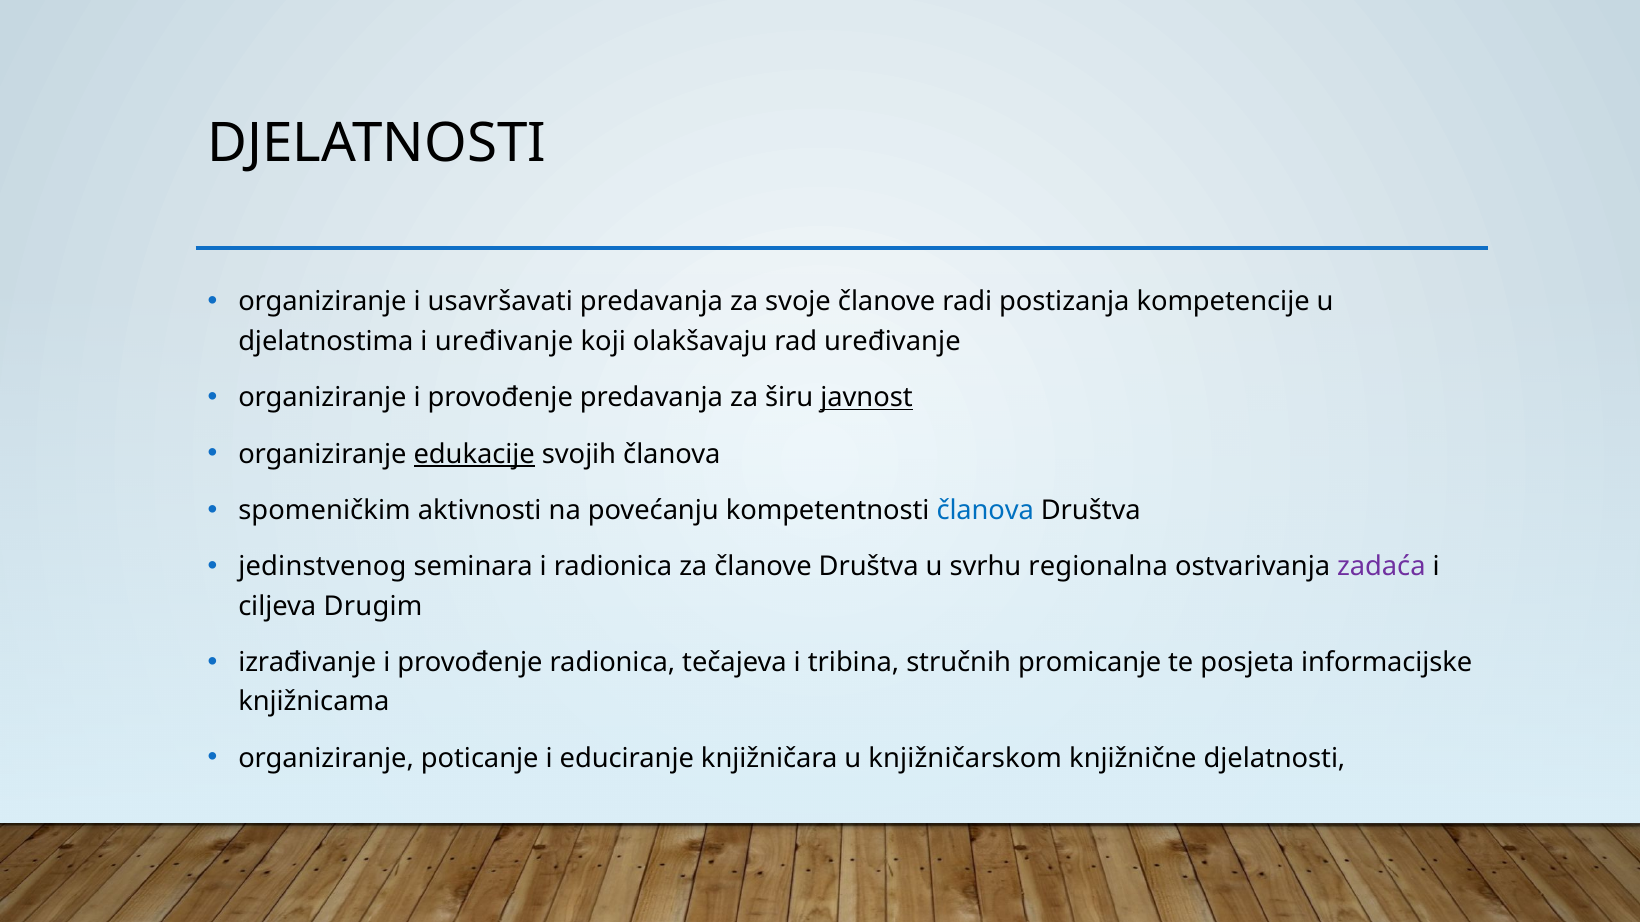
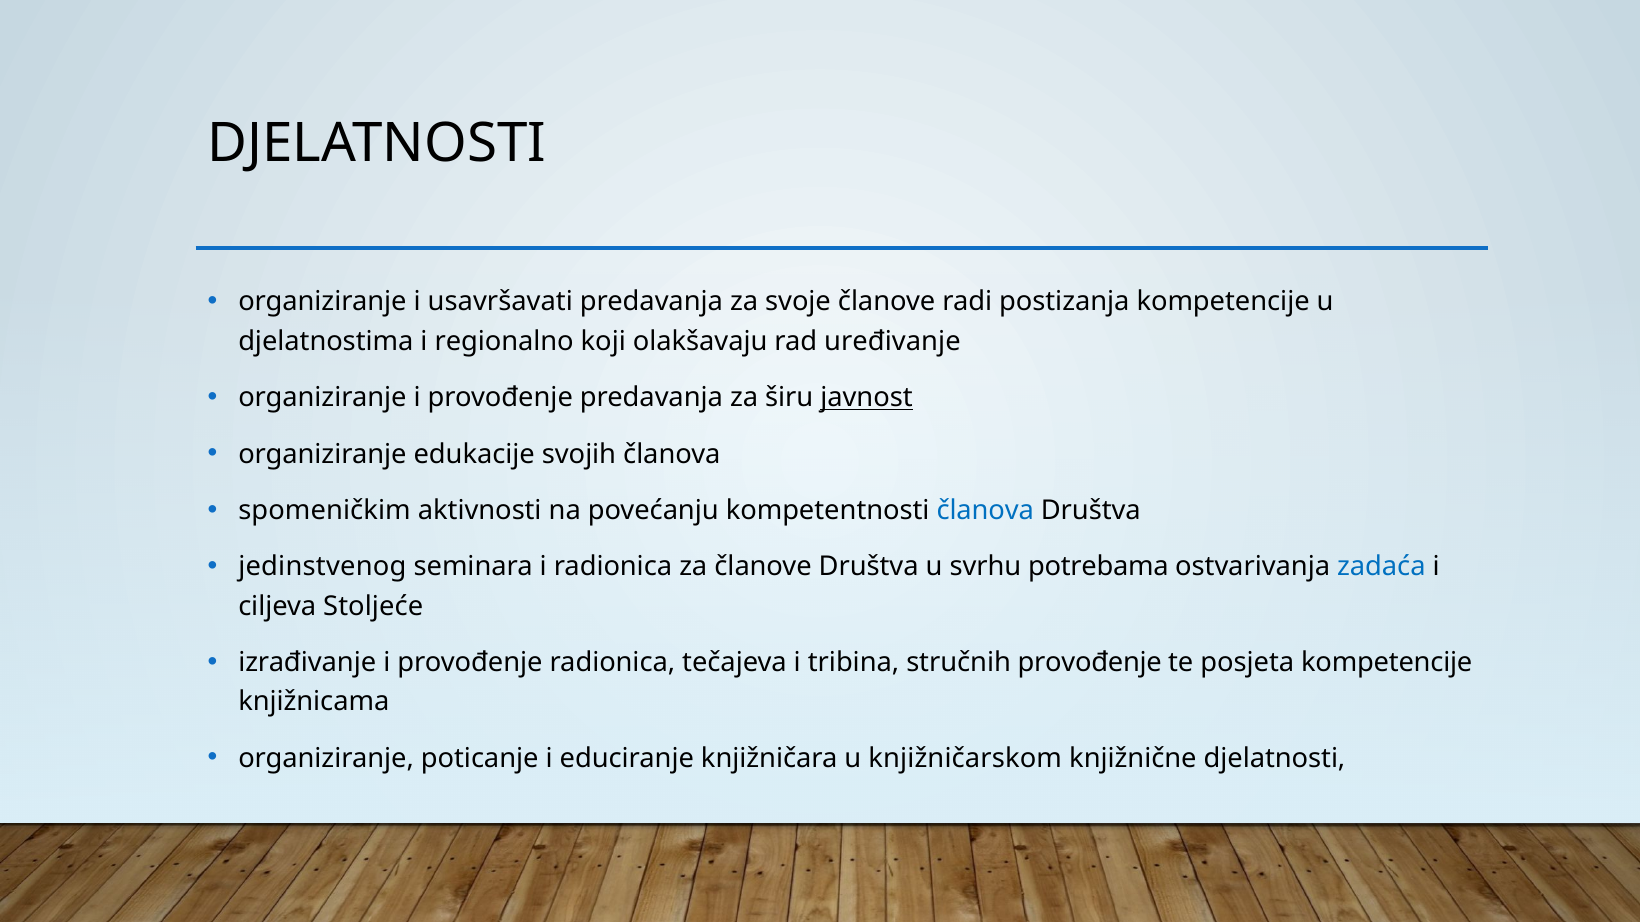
i uređivanje: uređivanje -> regionalno (504, 341)
edukacije underline: present -> none (474, 454)
regionalna: regionalna -> potrebama (1098, 567)
zadaća colour: purple -> blue (1381, 567)
Drugim: Drugim -> Stoljeće (373, 606)
stručnih promicanje: promicanje -> provođenje (1090, 663)
posjeta informacijske: informacijske -> kompetencije (1387, 663)
